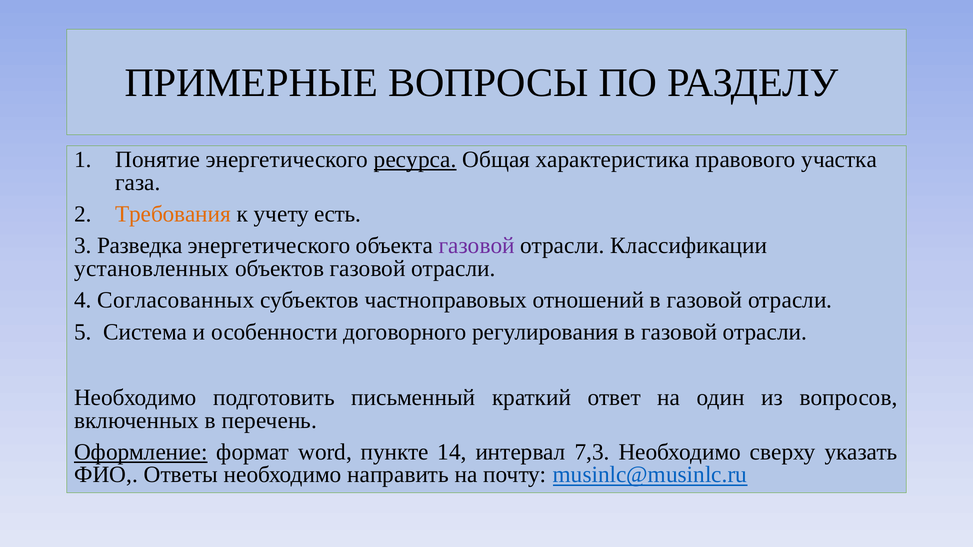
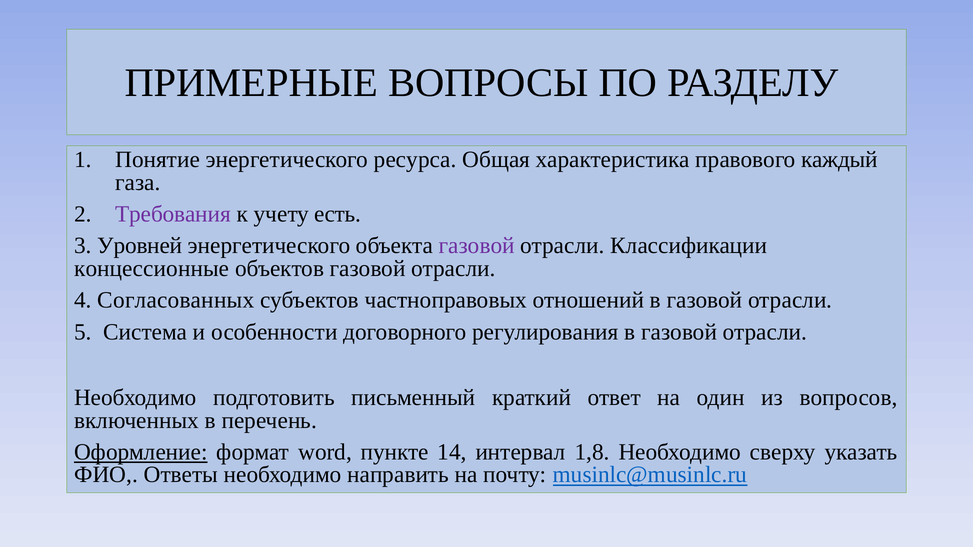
ресурса underline: present -> none (415, 160)
участка: участка -> каждый (839, 160)
Требования colour: orange -> purple (173, 214)
Разведка: Разведка -> Уровней (140, 246)
установленных: установленных -> концессионные (152, 269)
7,3: 7,3 -> 1,8 (592, 452)
